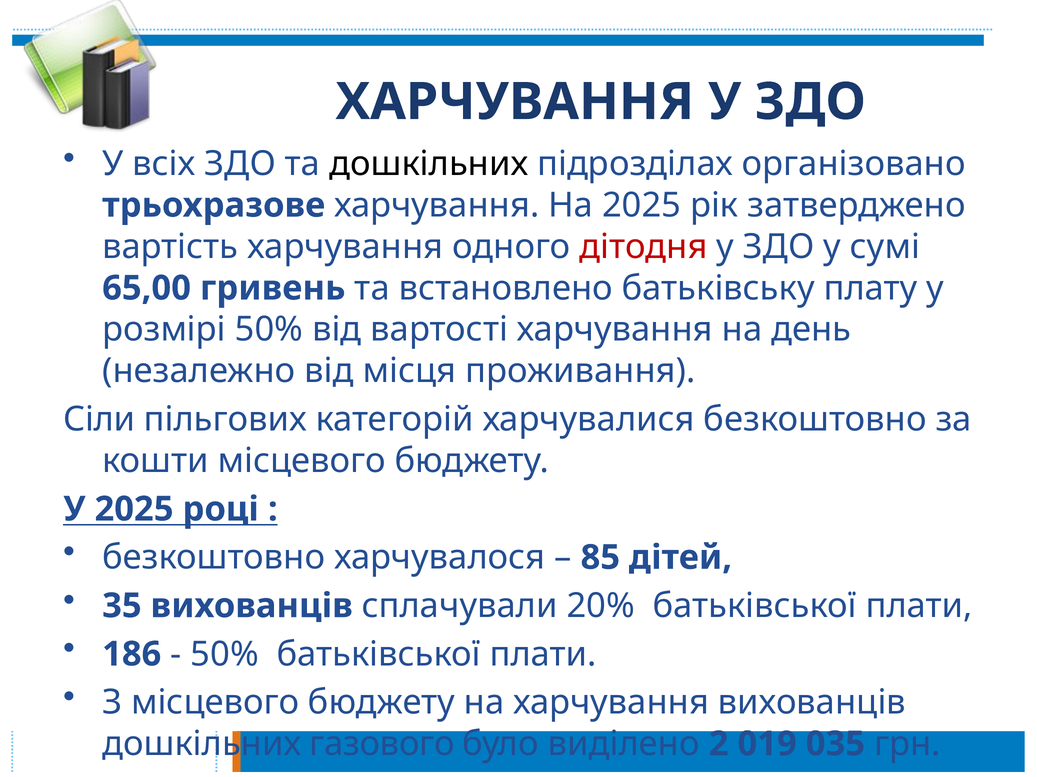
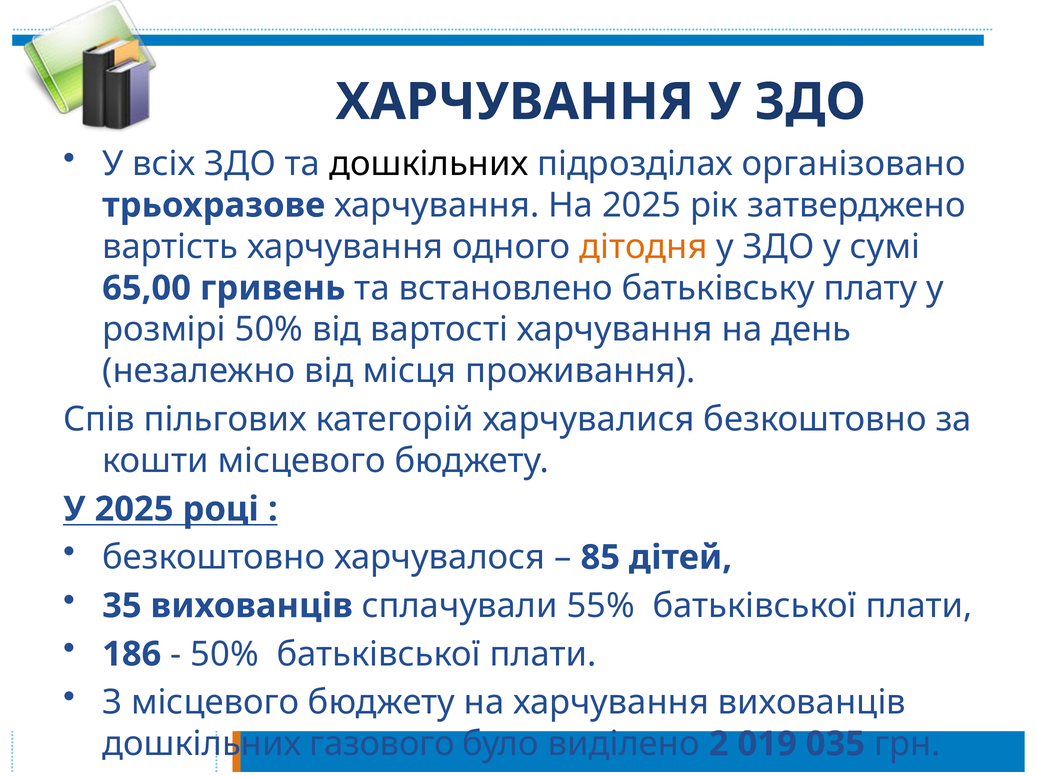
дітодня colour: red -> orange (643, 247)
Сіли: Сіли -> Спів (99, 420)
20%: 20% -> 55% (601, 606)
